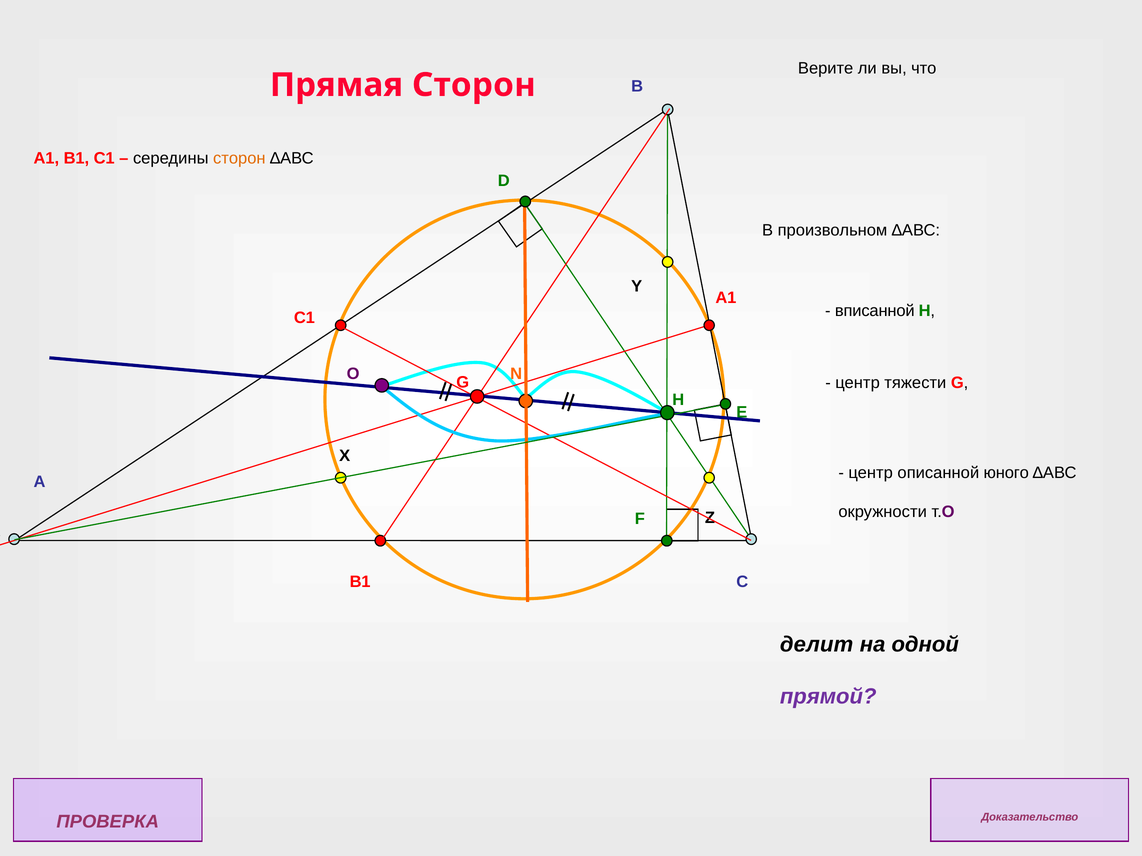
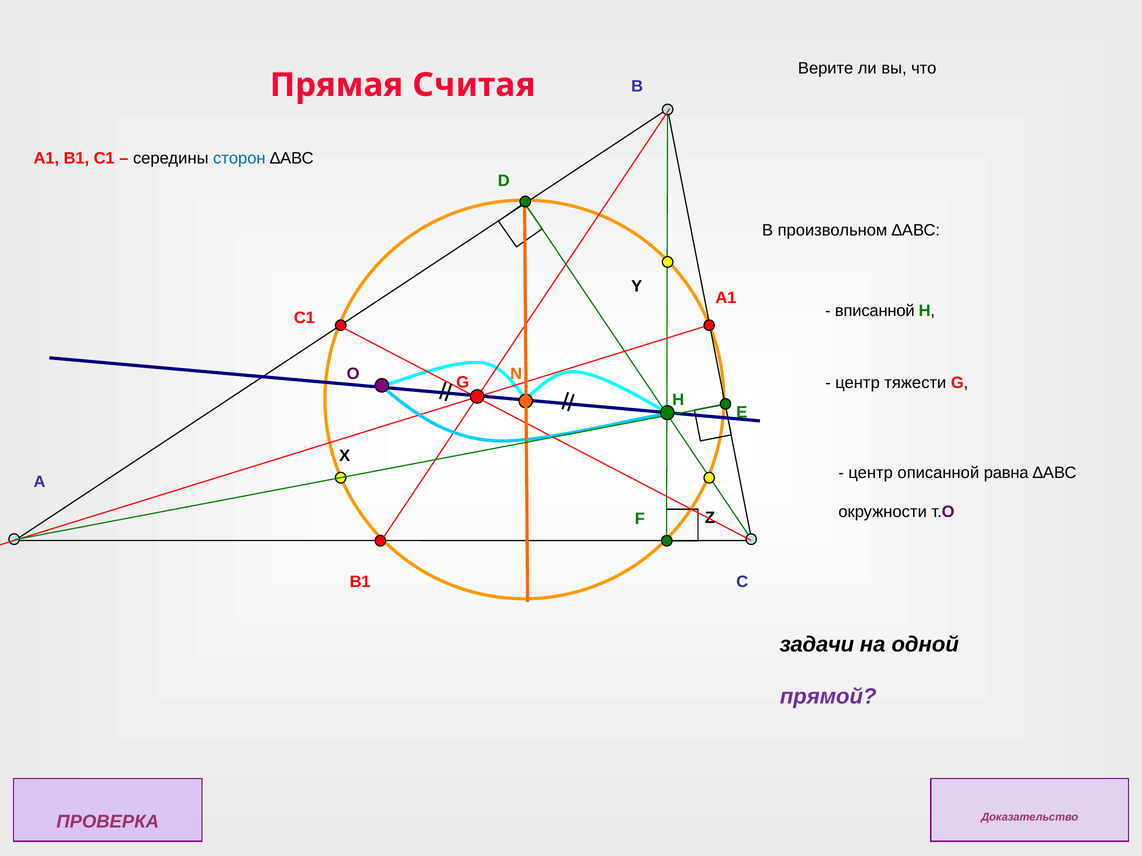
Прямая Сторон: Сторон -> Считая (474, 85)
сторон colour: orange -> blue (239, 158)
юного: юного -> равна (1006, 473)
делит: делит -> задачи (817, 645)
